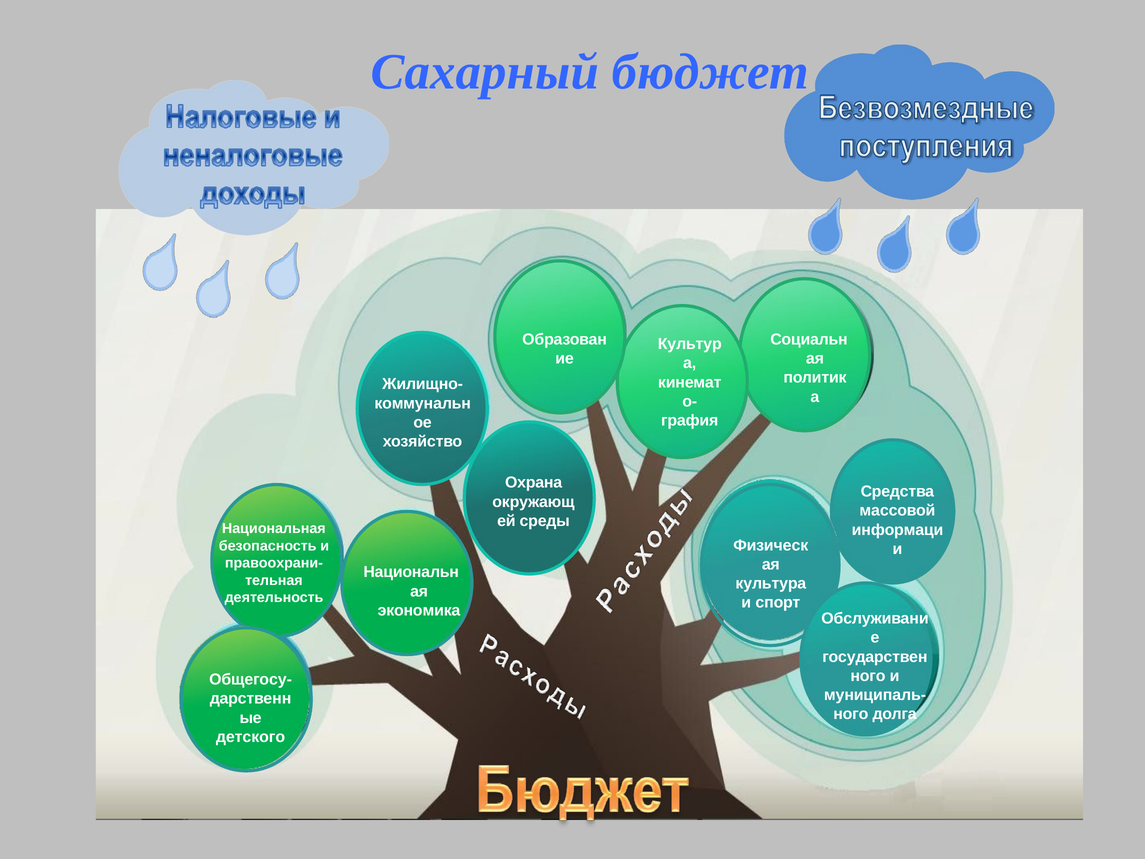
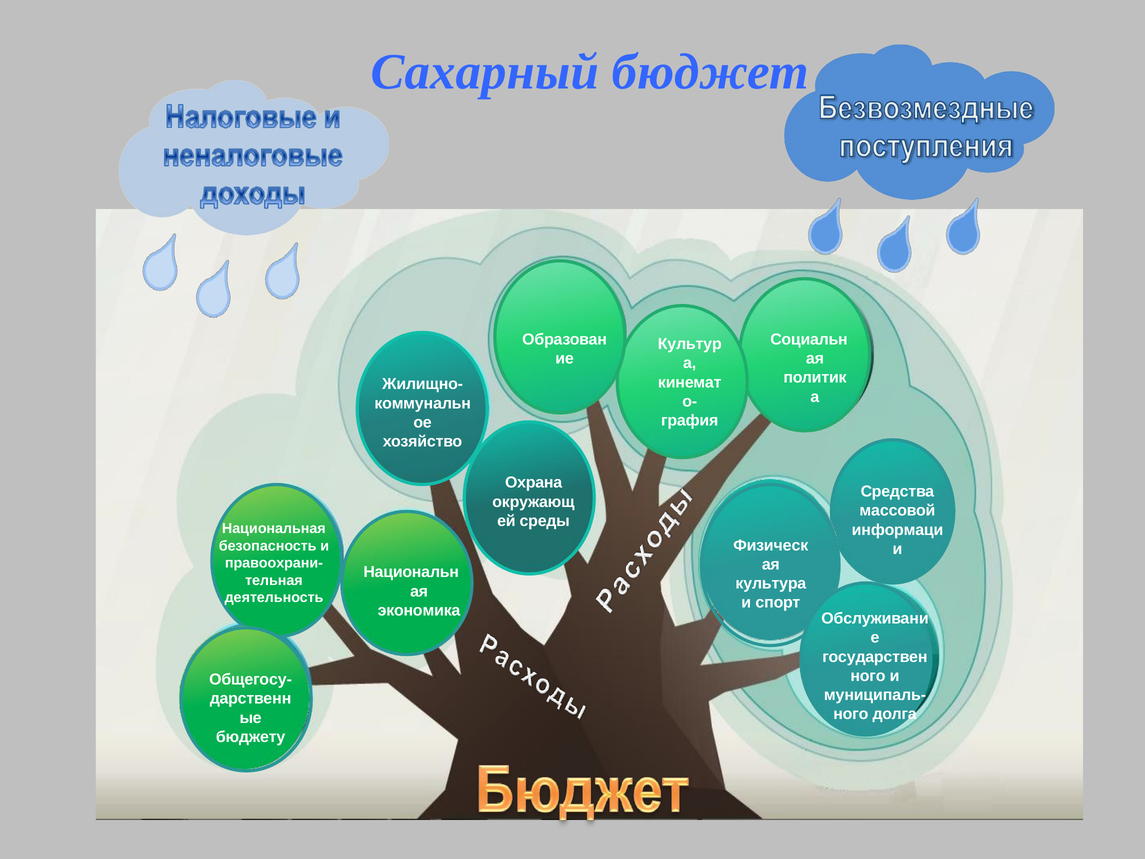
детского: детского -> бюджету (251, 737)
